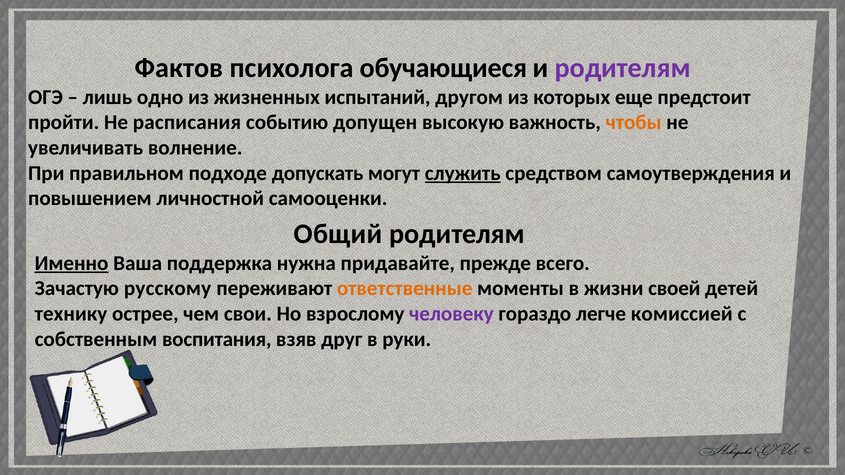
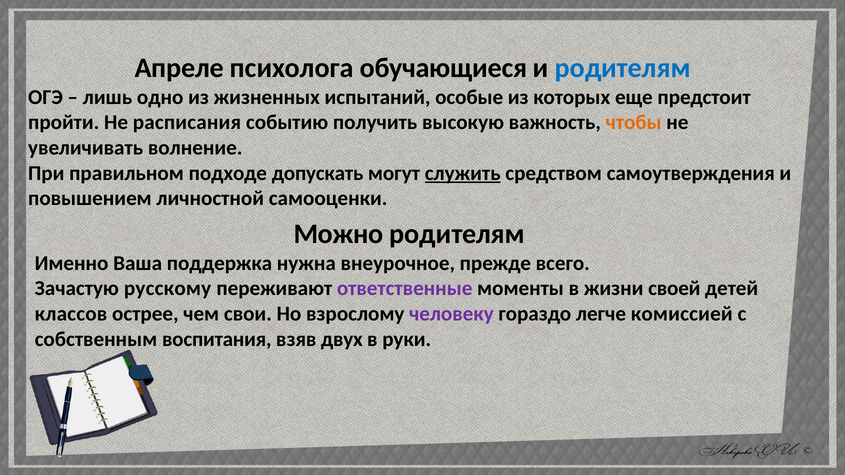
Фактов: Фактов -> Апреле (179, 68)
родителям colour: purple -> blue (623, 68)
другом: другом -> особые (469, 97)
допущен: допущен -> получить (375, 123)
Общий: Общий -> Можно (338, 234)
Именно underline: present -> none (72, 263)
придавайте: придавайте -> внеурочное (398, 263)
ответственные colour: orange -> purple (405, 289)
технику: технику -> классов (71, 314)
друг: друг -> двух (342, 339)
